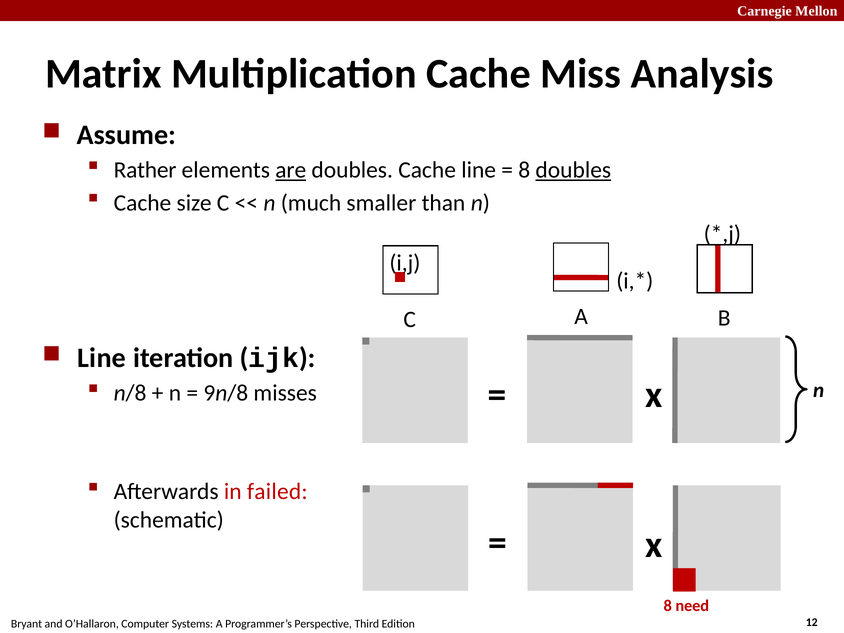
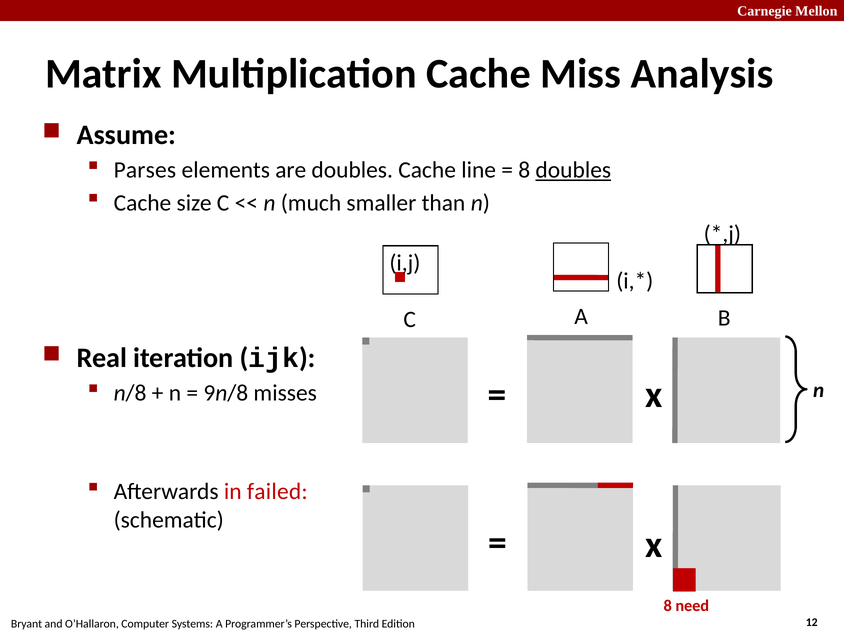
Rather: Rather -> Parses (145, 170)
are underline: present -> none (291, 170)
Line: Line -> Real (102, 358)
